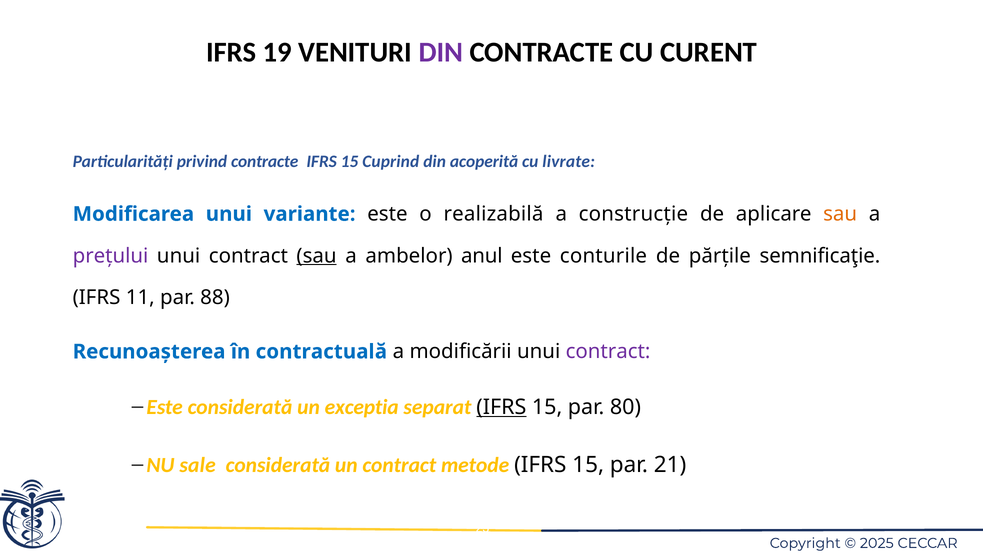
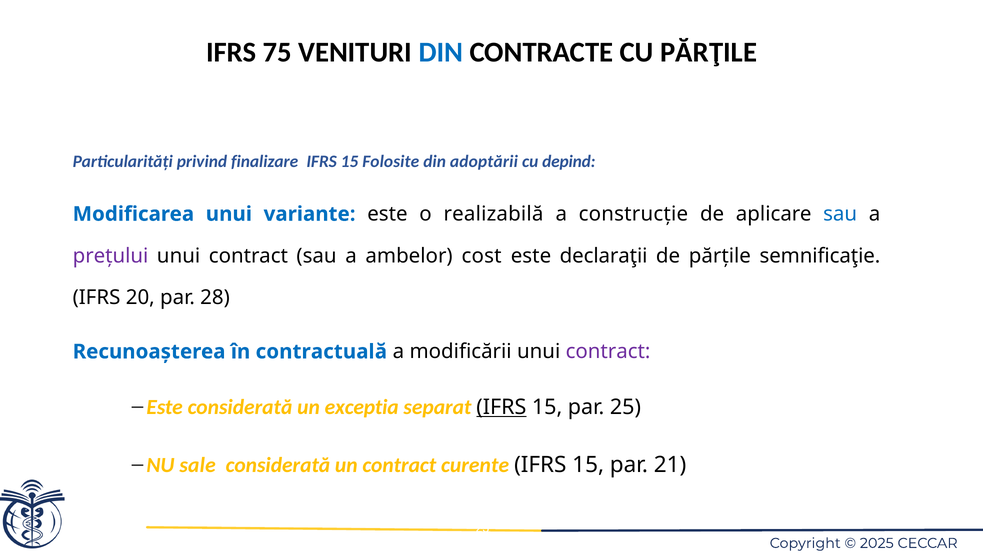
19: 19 -> 75 (277, 52)
DIN colour: purple -> blue (441, 52)
CURENT: CURENT -> PĂRŢILE (709, 52)
privind contracte: contracte -> finalizare (265, 162)
Cuprind: Cuprind -> Folosite (391, 162)
acoperită: acoperită -> adoptării (484, 162)
livrate: livrate -> depind (569, 162)
sau colour: orange -> blue (840, 214)
sau underline: present -> none (317, 256)
anul: anul -> cost (482, 256)
conturile: conturile -> declaraţii (604, 256)
11: 11 -> 20 (140, 298)
88: 88 -> 28 (215, 298)
80: 80 -> 25 (625, 407)
metode: metode -> curente (475, 465)
